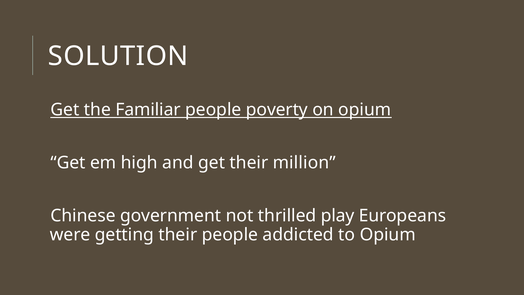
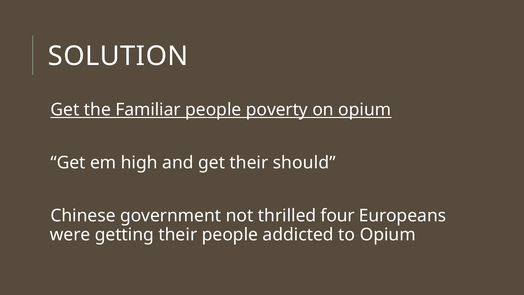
million: million -> should (304, 163)
play: play -> four (338, 216)
